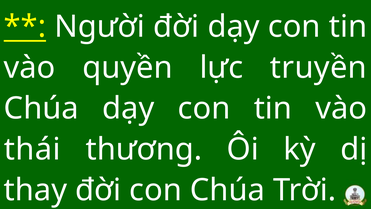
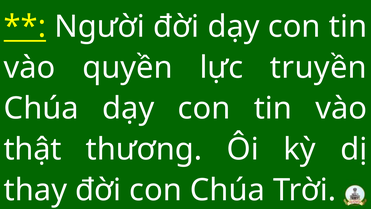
thái: thái -> thật (33, 149)
